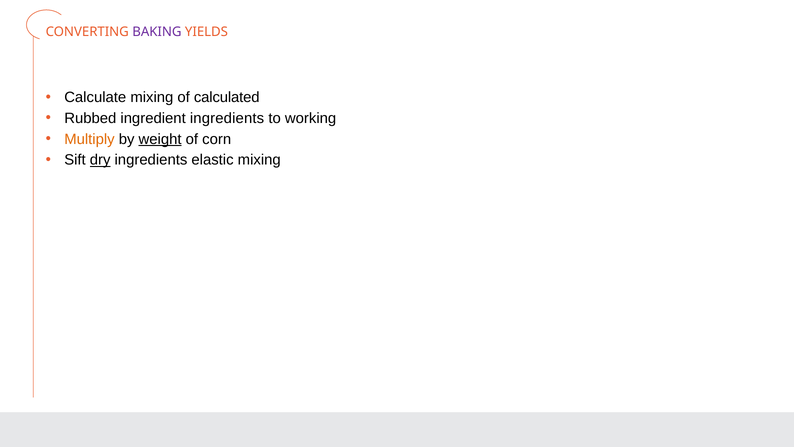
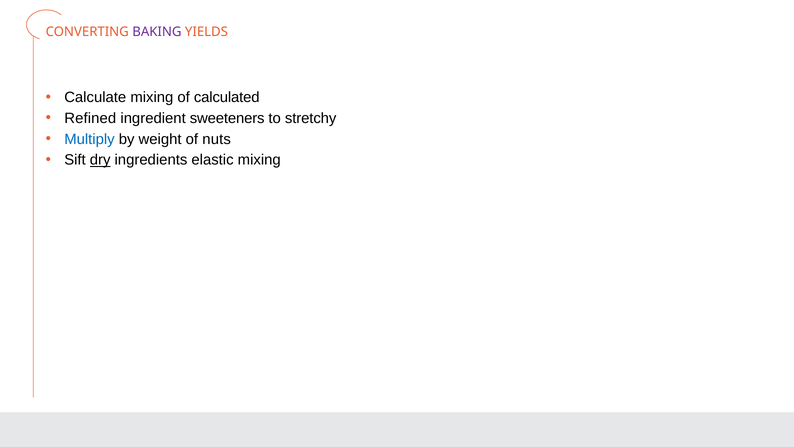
Rubbed: Rubbed -> Refined (90, 118)
ingredient ingredients: ingredients -> sweeteners (227, 118)
working: working -> stretchy (311, 118)
Multiply colour: orange -> blue (89, 139)
weight underline: present -> none (160, 139)
corn: corn -> nuts (217, 139)
